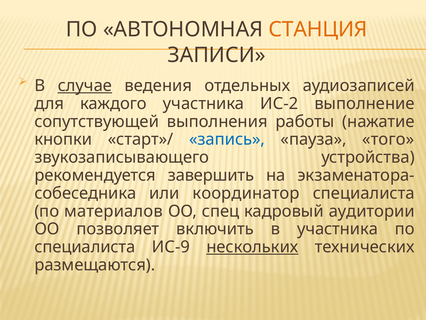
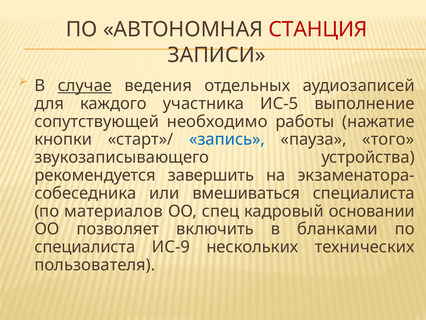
СТАНЦИЯ colour: orange -> red (318, 30)
ИС-2: ИС-2 -> ИС-5 (279, 103)
выполнения: выполнения -> необходимо (217, 121)
координатор: координатор -> вмешиваться (246, 193)
аудитории: аудитории -> основании (372, 211)
в участника: участника -> бланками (337, 229)
нескольких underline: present -> none (252, 247)
размещаются: размещаются -> пользователя (95, 265)
